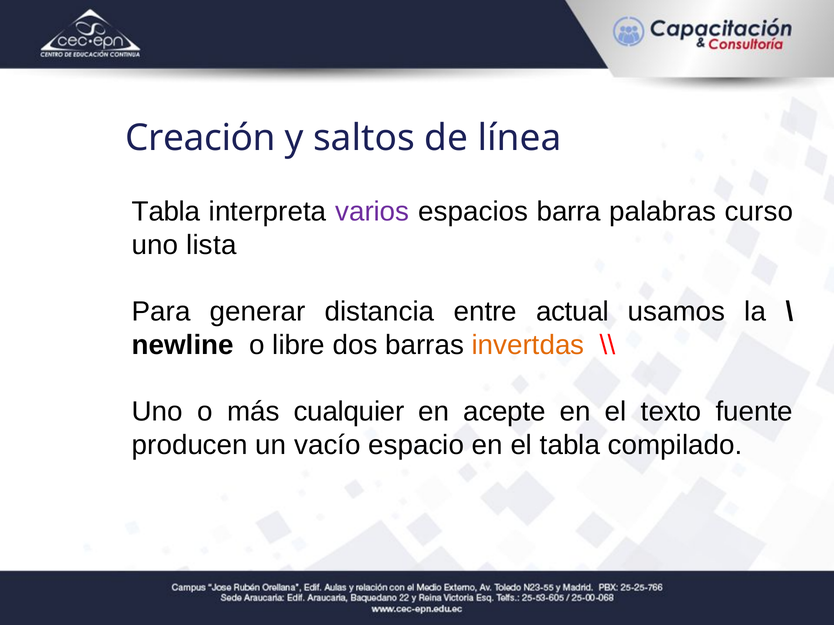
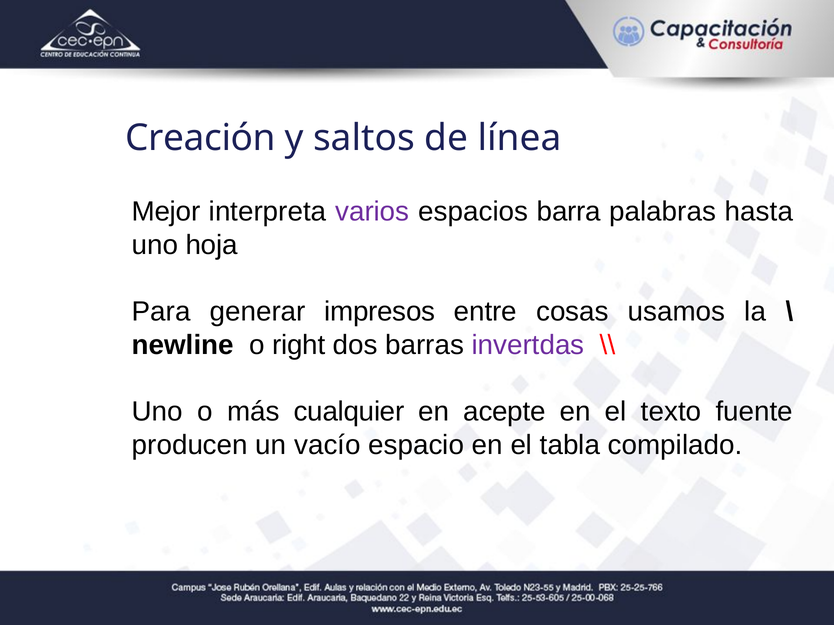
Tabla: Tabla -> Mejor (166, 212)
curso: curso -> hasta (759, 212)
lista: lista -> hoja (212, 245)
distancia: distancia -> impresos (380, 312)
actual: actual -> cosas (572, 312)
libre: libre -> right (299, 345)
invertdas colour: orange -> purple (528, 345)
